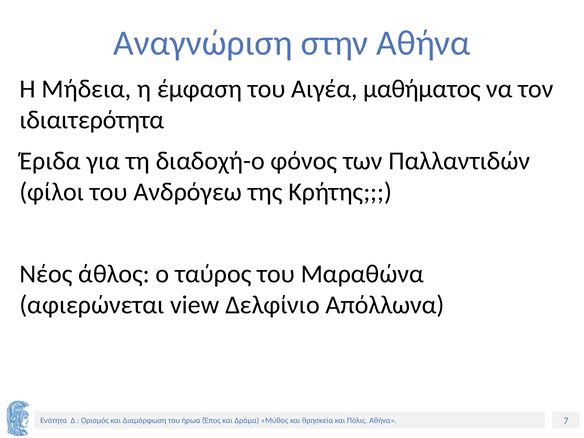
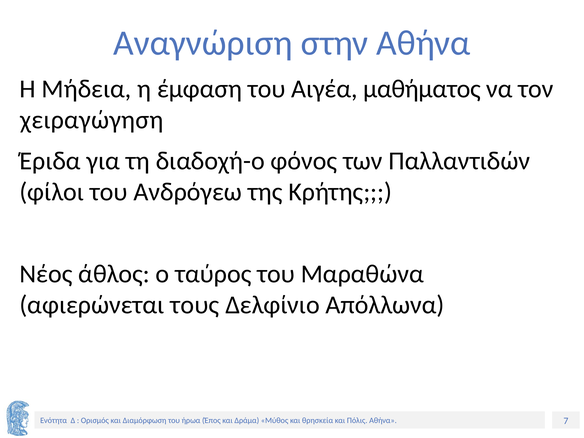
ιδιαιτερότητα: ιδιαιτερότητα -> χειραγώγηση (92, 120)
view: view -> τους (195, 305)
